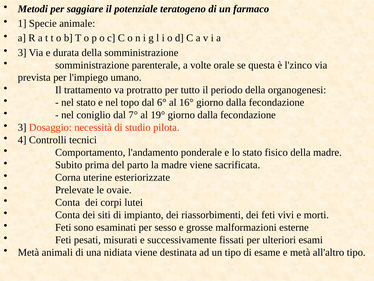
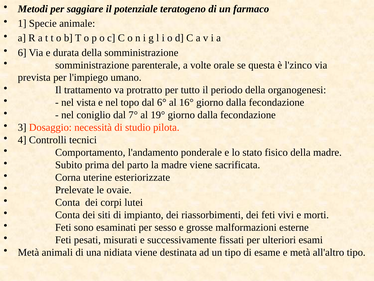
3: 3 -> 6 (22, 52)
nel stato: stato -> vista (86, 102)
